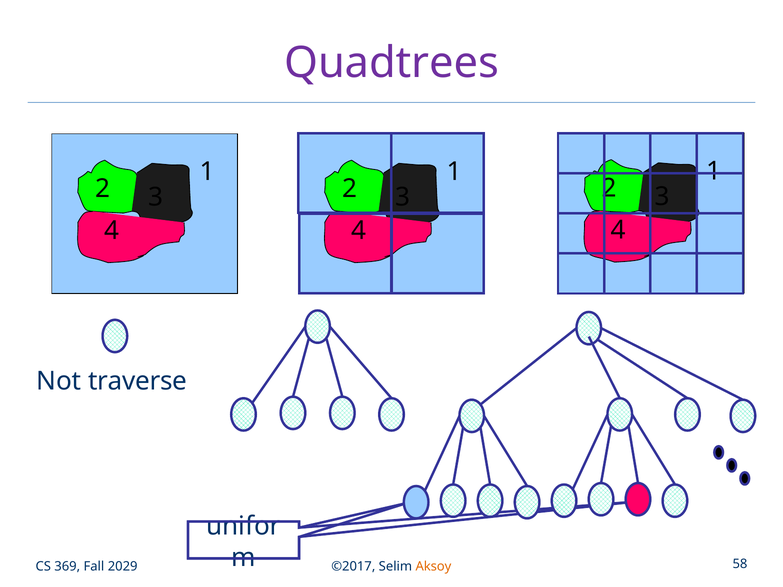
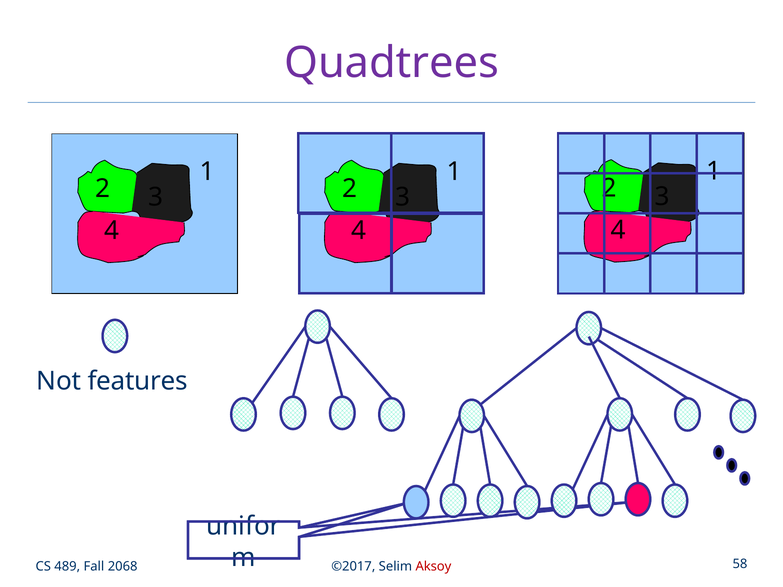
traverse: traverse -> features (138, 381)
369: 369 -> 489 (67, 566)
2029: 2029 -> 2068 (123, 566)
Aksoy colour: orange -> red (433, 566)
